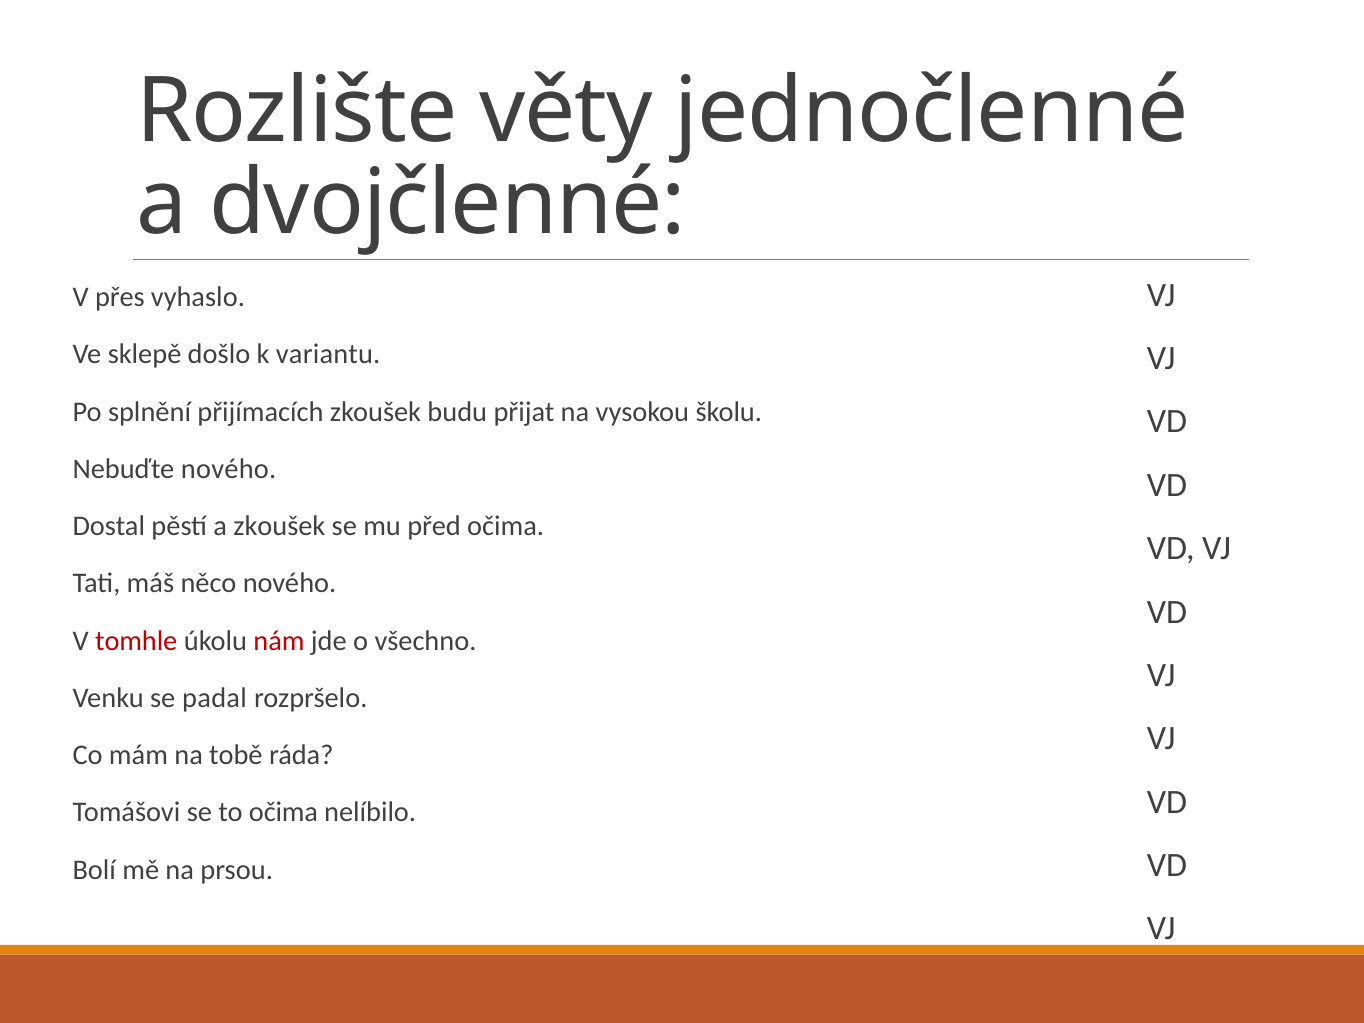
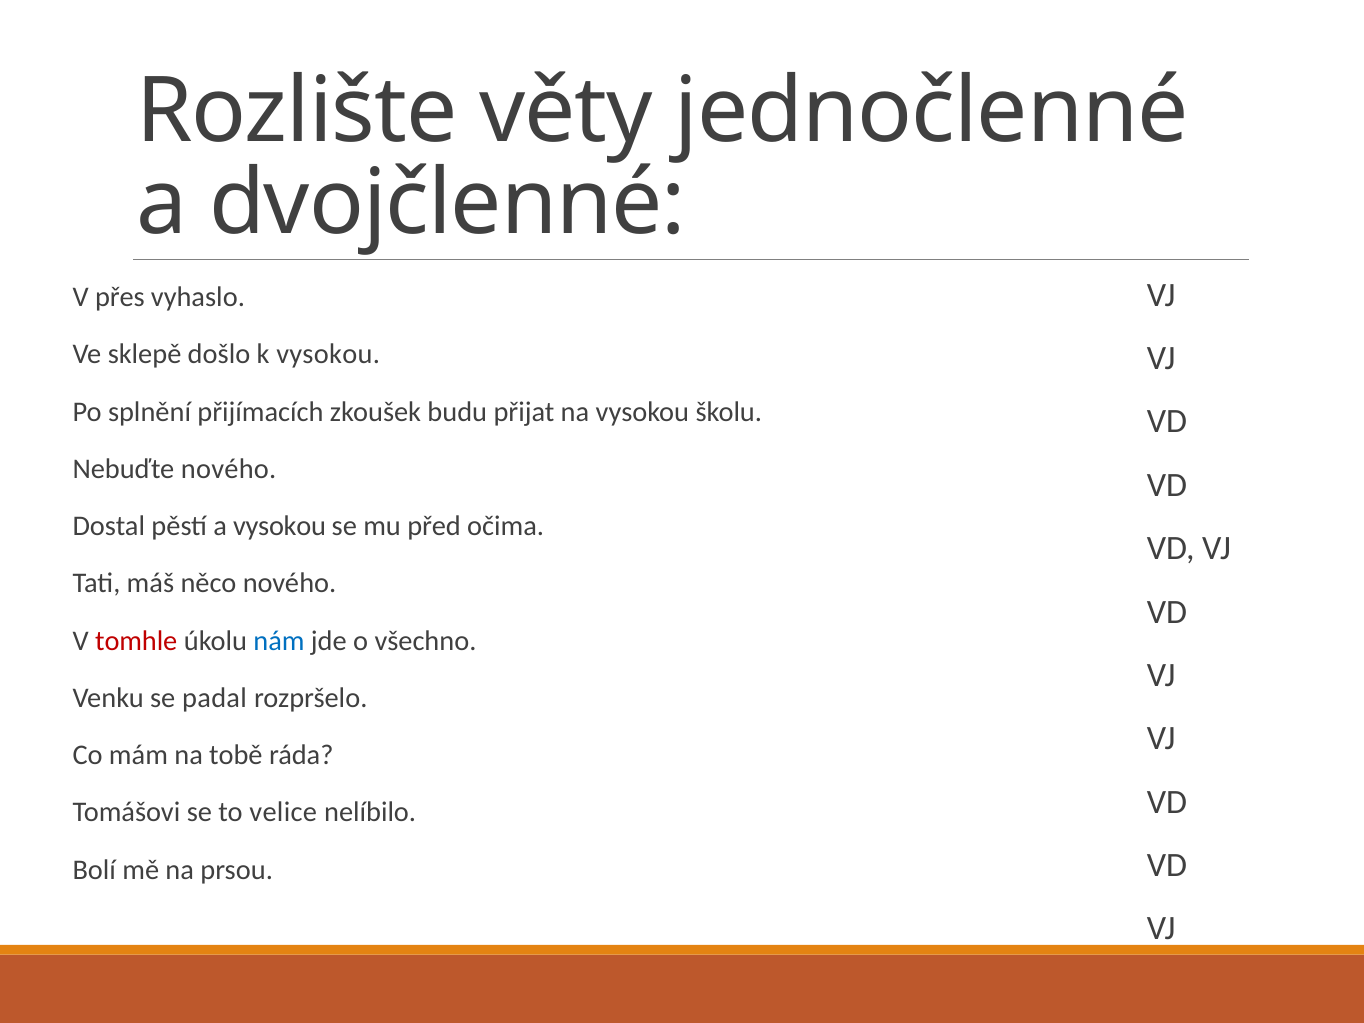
k variantu: variantu -> vysokou (328, 354)
a zkoušek: zkoušek -> vysokou (280, 526)
nám colour: red -> blue (279, 641)
to očima: očima -> velice (283, 812)
